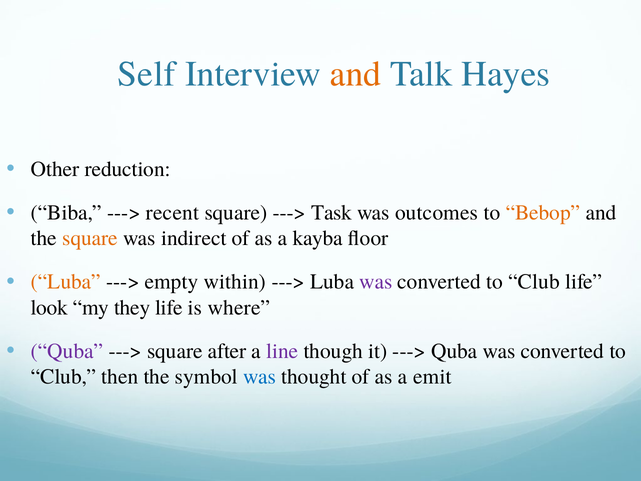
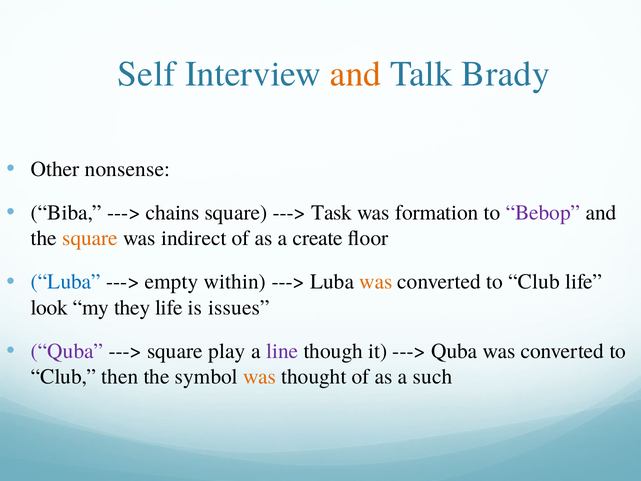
Hayes: Hayes -> Brady (506, 74)
reduction: reduction -> nonsense (128, 169)
recent: recent -> chains (173, 213)
outcomes: outcomes -> formation (437, 213)
Bebop colour: orange -> purple (543, 213)
kayba: kayba -> create (318, 238)
Luba colour: orange -> blue (66, 282)
was colour: purple -> orange (376, 282)
where: where -> issues (239, 307)
after: after -> play (227, 351)
was colour: blue -> orange (260, 376)
emit: emit -> such (433, 376)
